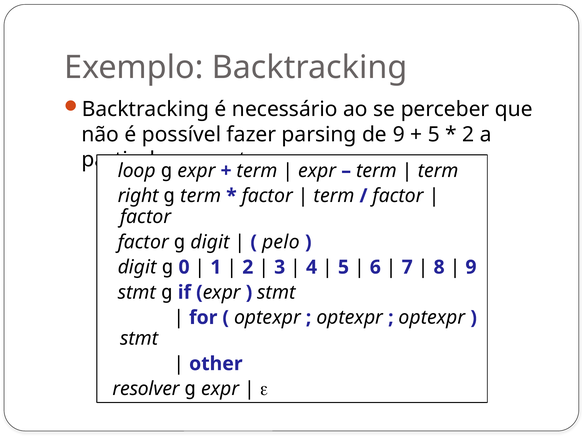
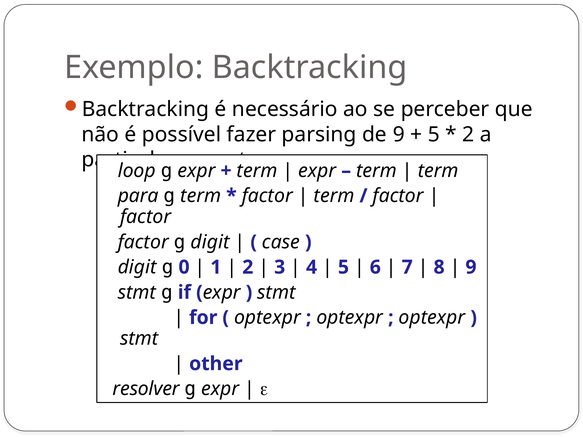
right: right -> para (138, 196)
pelo: pelo -> case (281, 242)
